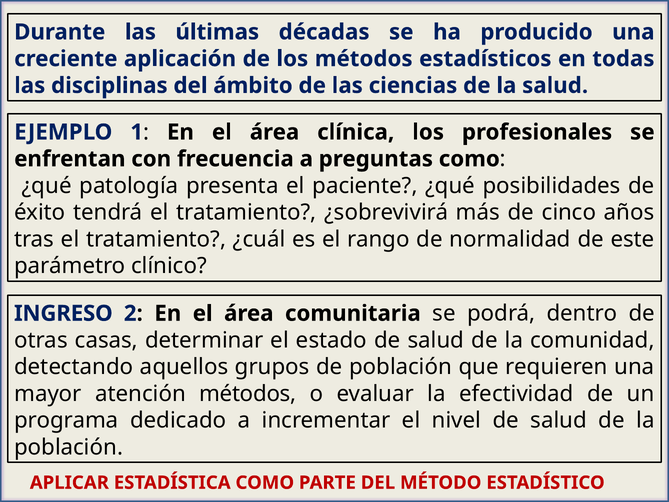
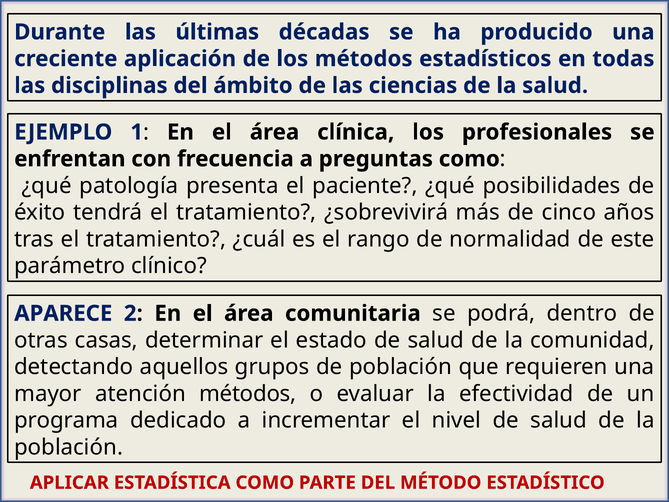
INGRESO: INGRESO -> APARECE (63, 313)
